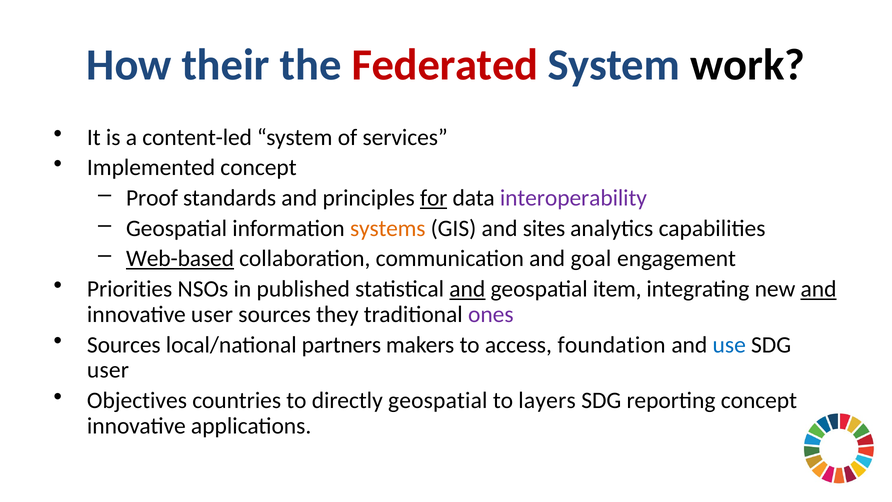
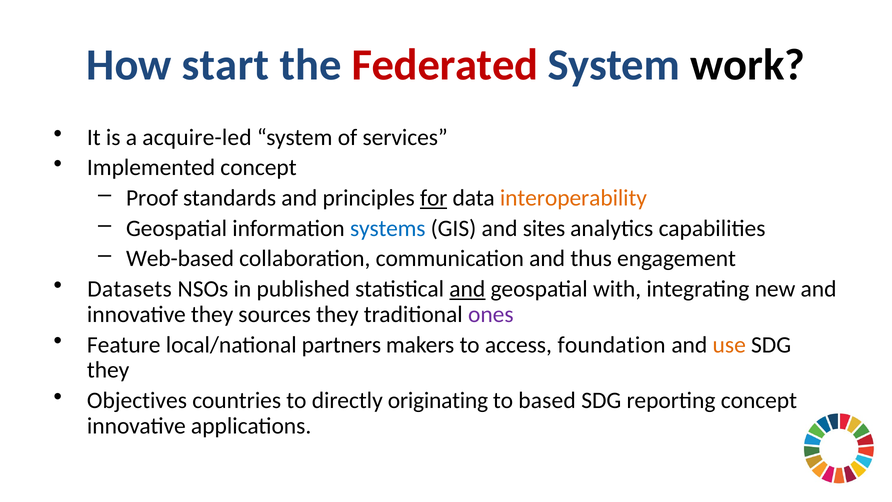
their: their -> start (226, 65)
content-led: content-led -> acquire-led (197, 137)
interoperability colour: purple -> orange (573, 198)
systems colour: orange -> blue (388, 228)
Web-based underline: present -> none (180, 259)
goal: goal -> thus (591, 259)
Priorities: Priorities -> Datasets (130, 289)
item: item -> with (617, 289)
and underline: present -> none (819, 289)
innovative user: user -> they (212, 314)
Sources: Sources -> Feature (124, 345)
use colour: blue -> orange (729, 345)
user: user -> they (108, 370)
directly geospatial: geospatial -> originating (438, 400)
layers: layers -> based (547, 400)
